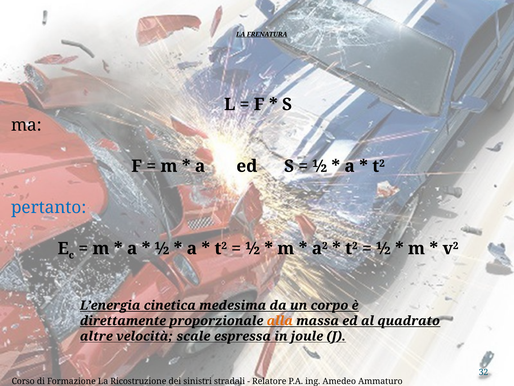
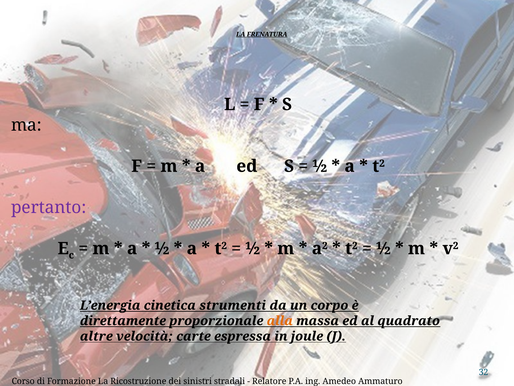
pertanto colour: blue -> purple (49, 207)
medesima: medesima -> strumenti (233, 305)
scale: scale -> carte (194, 336)
